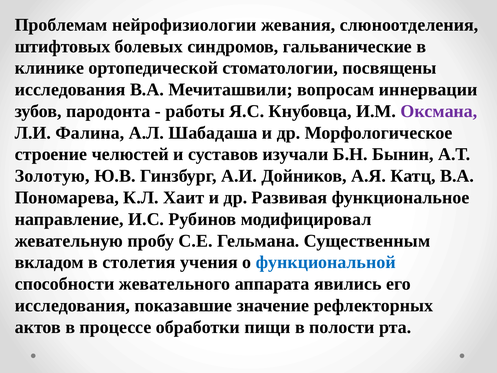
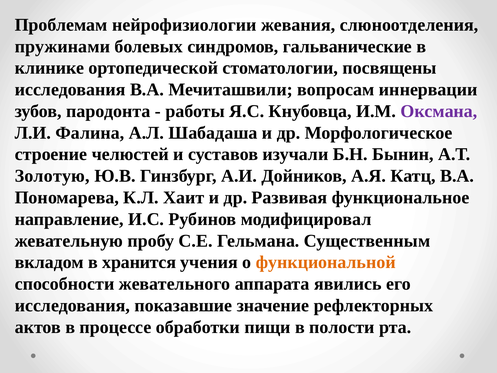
штифтовых: штифтовых -> пружинами (62, 46)
столетия: столетия -> хранится (139, 262)
функциональной colour: blue -> orange (326, 262)
